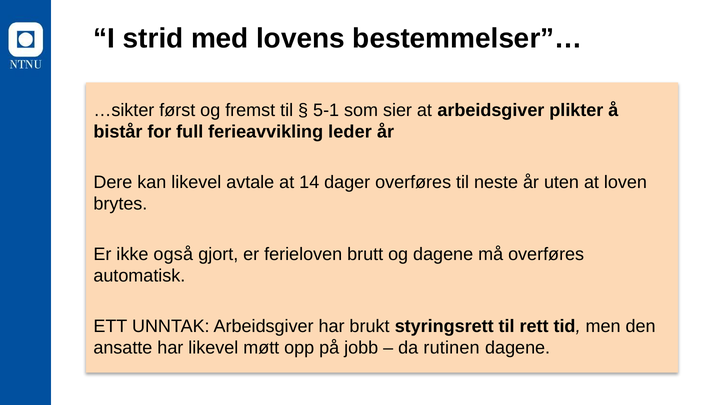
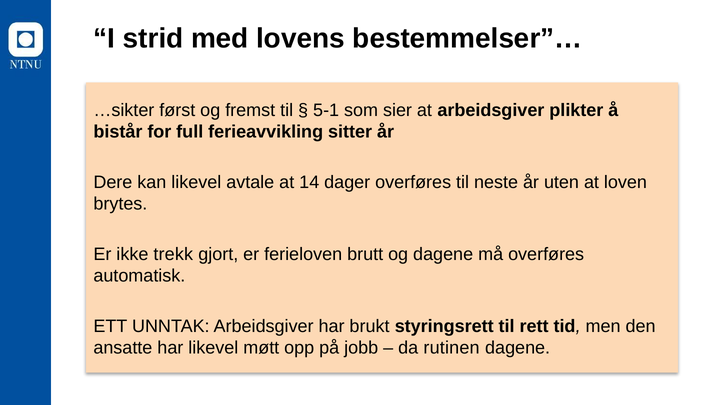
leder: leder -> sitter (350, 132)
også: også -> trekk (173, 254)
